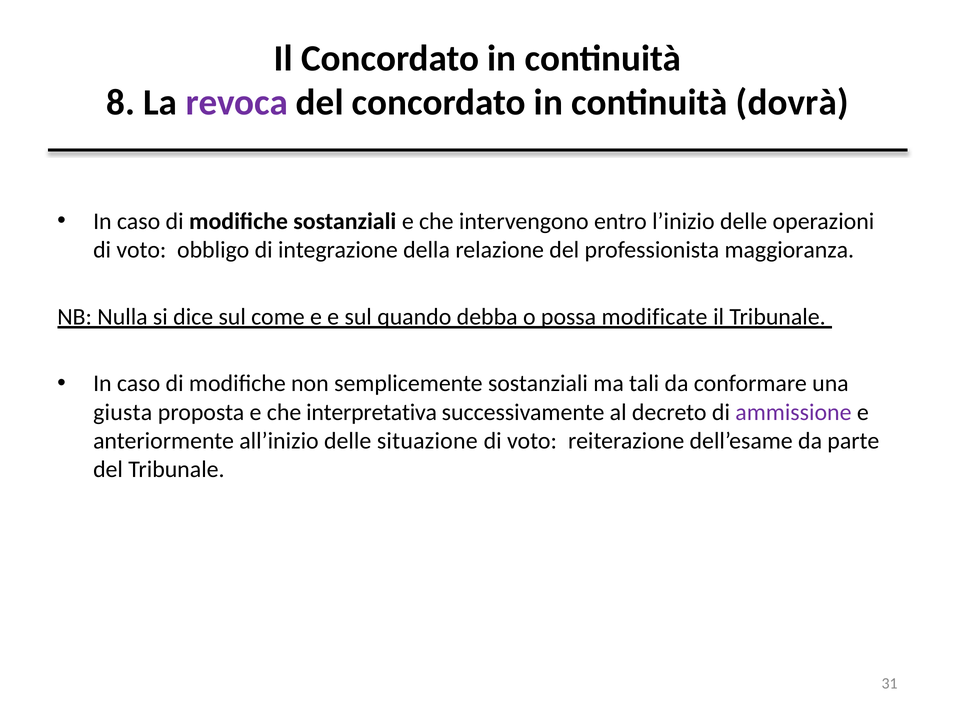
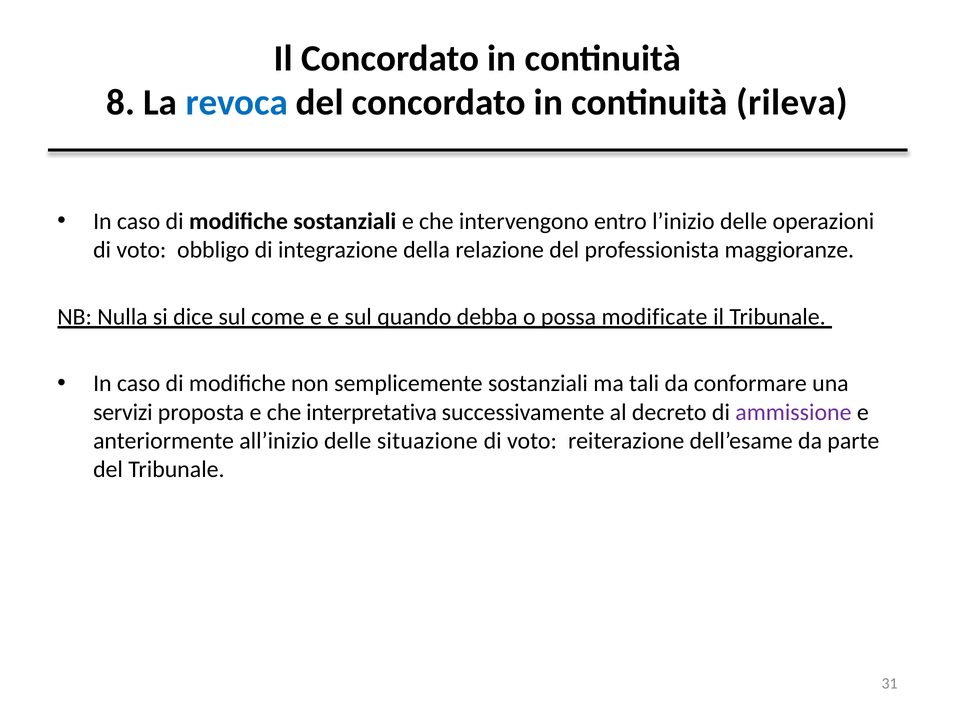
revoca colour: purple -> blue (237, 103)
dovrà: dovrà -> rileva (792, 103)
maggioranza: maggioranza -> maggioranze (789, 250)
giusta: giusta -> servizi (123, 412)
